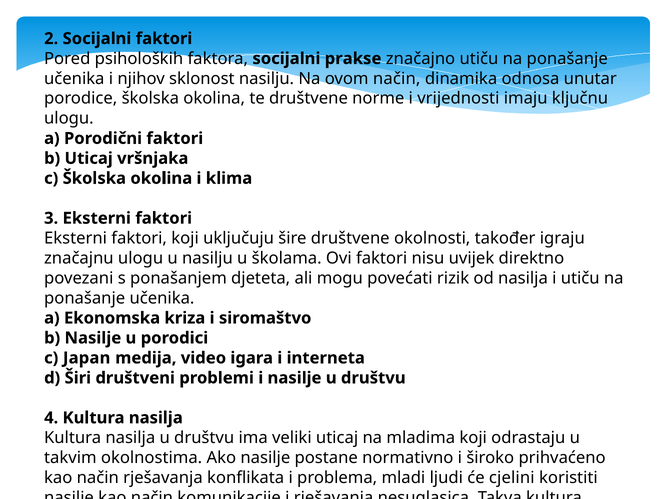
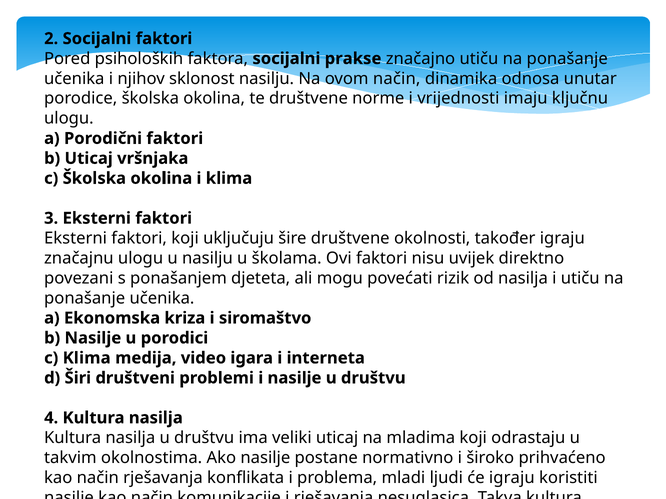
c Japan: Japan -> Klima (87, 358)
će cjelini: cjelini -> igraju (512, 478)
